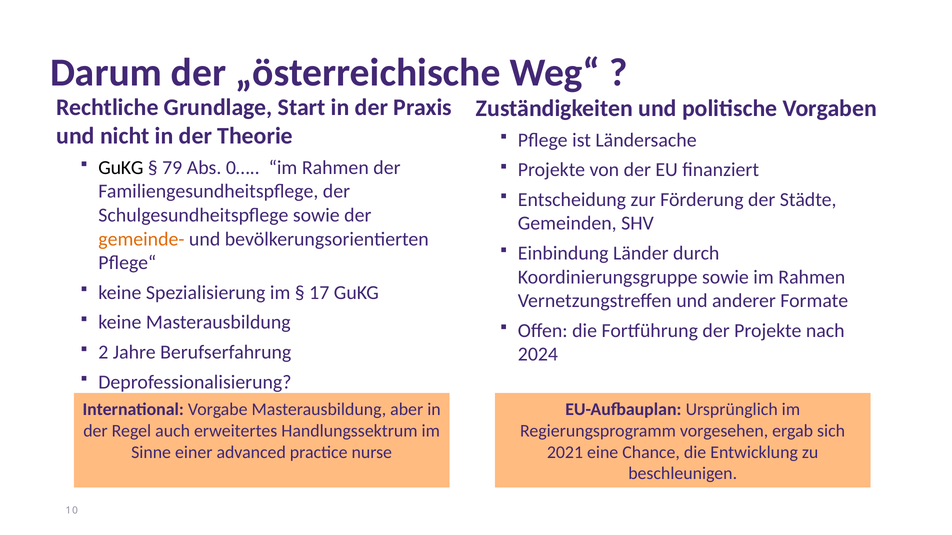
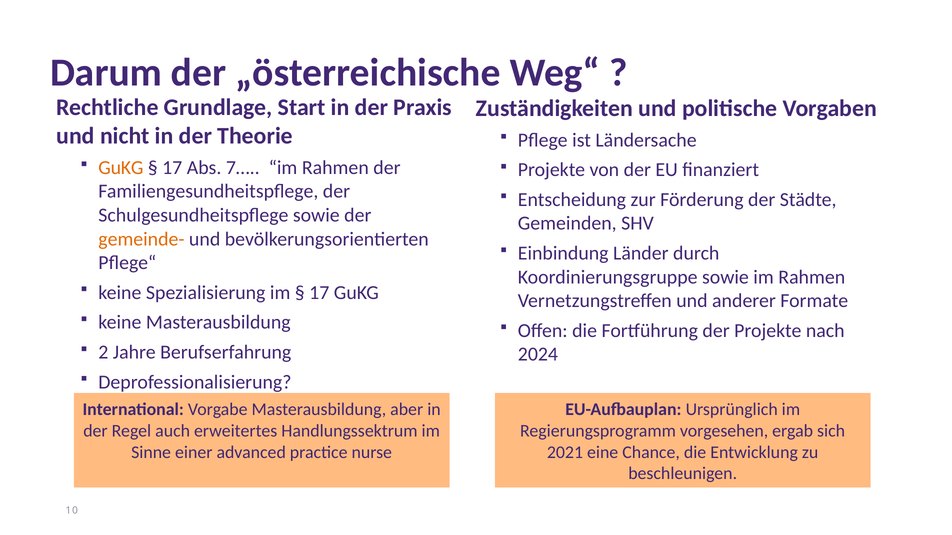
GuKG colour: black -> orange (121, 168)
79: 79 -> 17 (172, 168)
0…: 0… -> 7… (243, 168)
